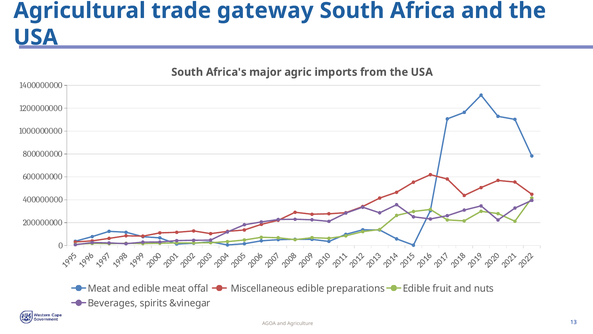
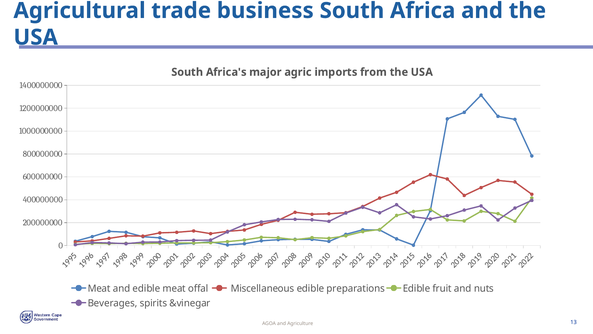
gateway: gateway -> business (265, 11)
